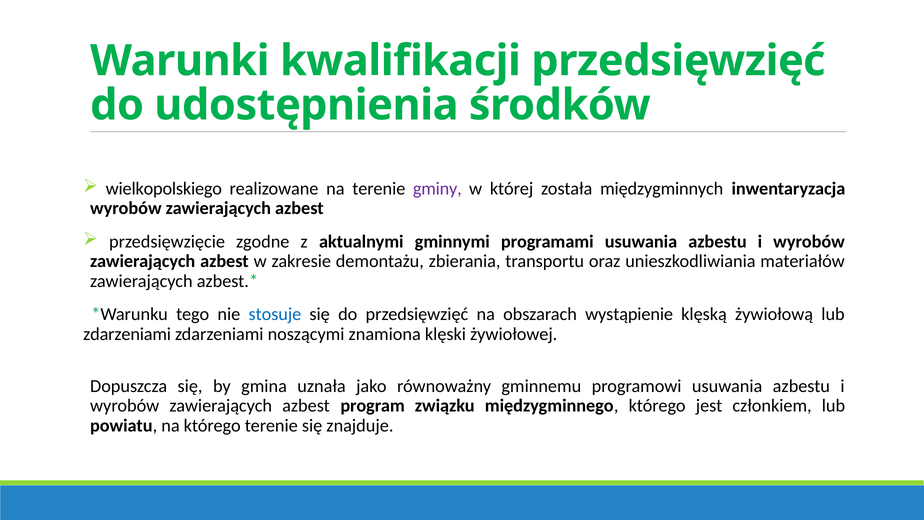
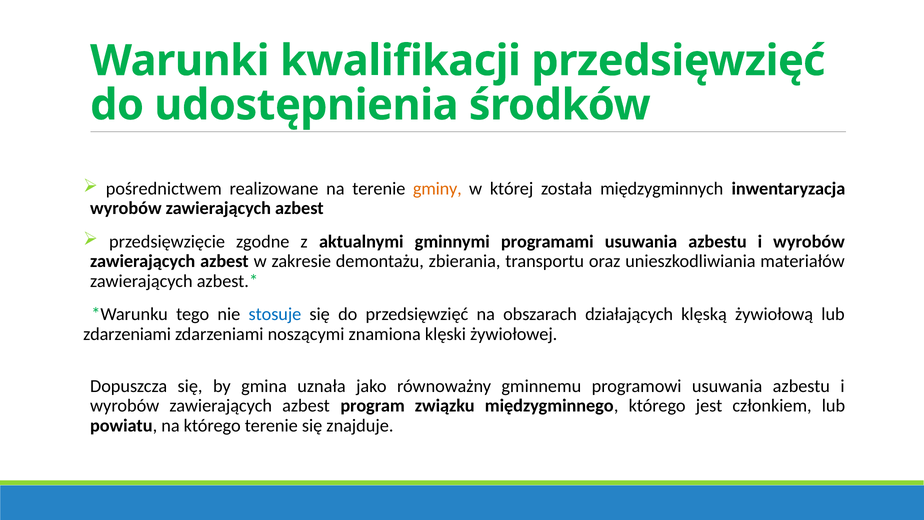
wielkopolskiego: wielkopolskiego -> pośrednictwem (164, 189)
gminy colour: purple -> orange (437, 189)
wystąpienie: wystąpienie -> działających (629, 314)
